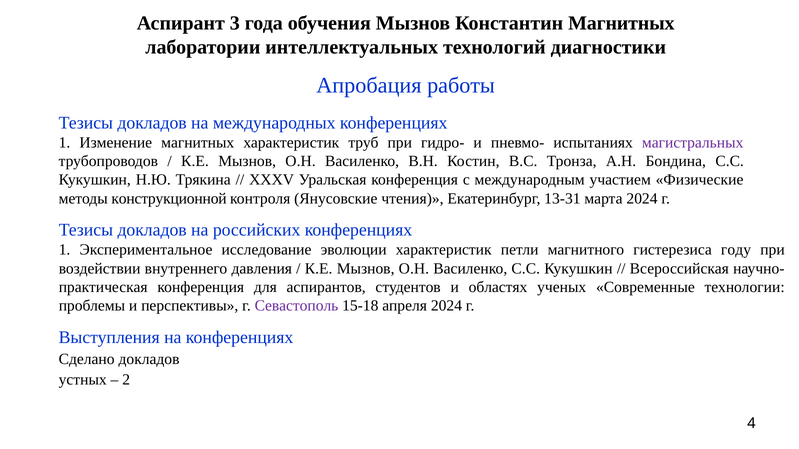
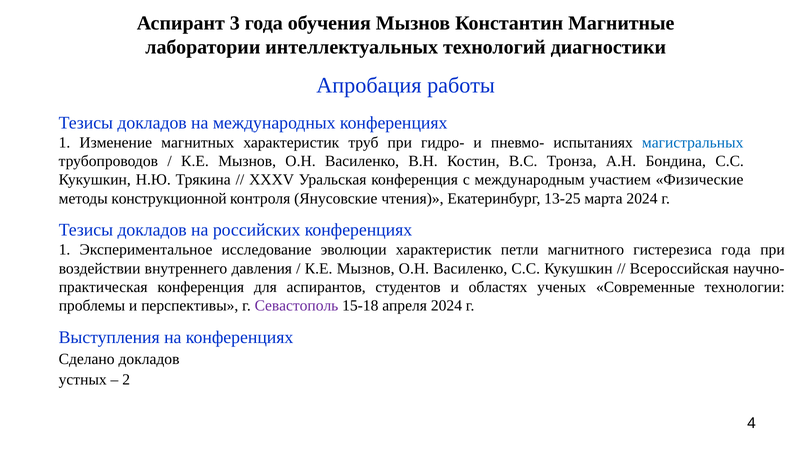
Константин Магнитных: Магнитных -> Магнитные (621, 23)
магистральных colour: purple -> blue (693, 143)
13-31: 13-31 -> 13-25 (562, 199)
гистерезиса году: году -> года (736, 250)
